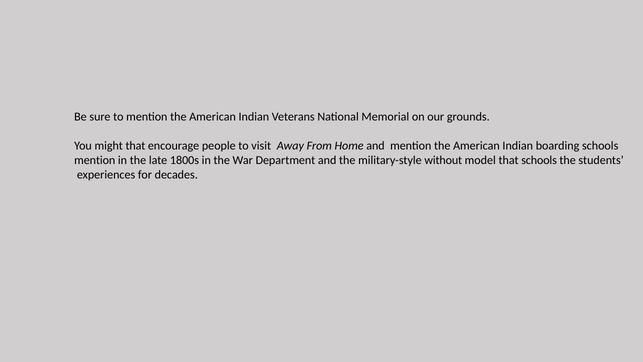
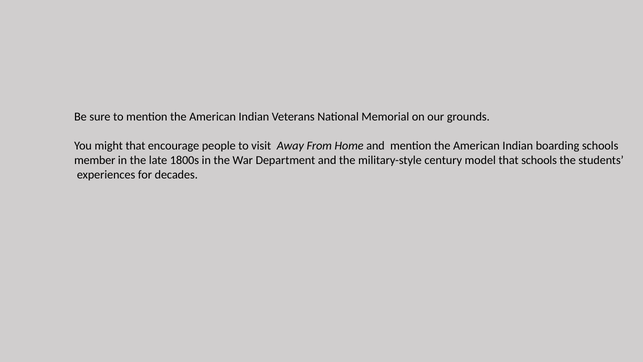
mention: mention -> member (95, 160)
without: without -> century (443, 160)
